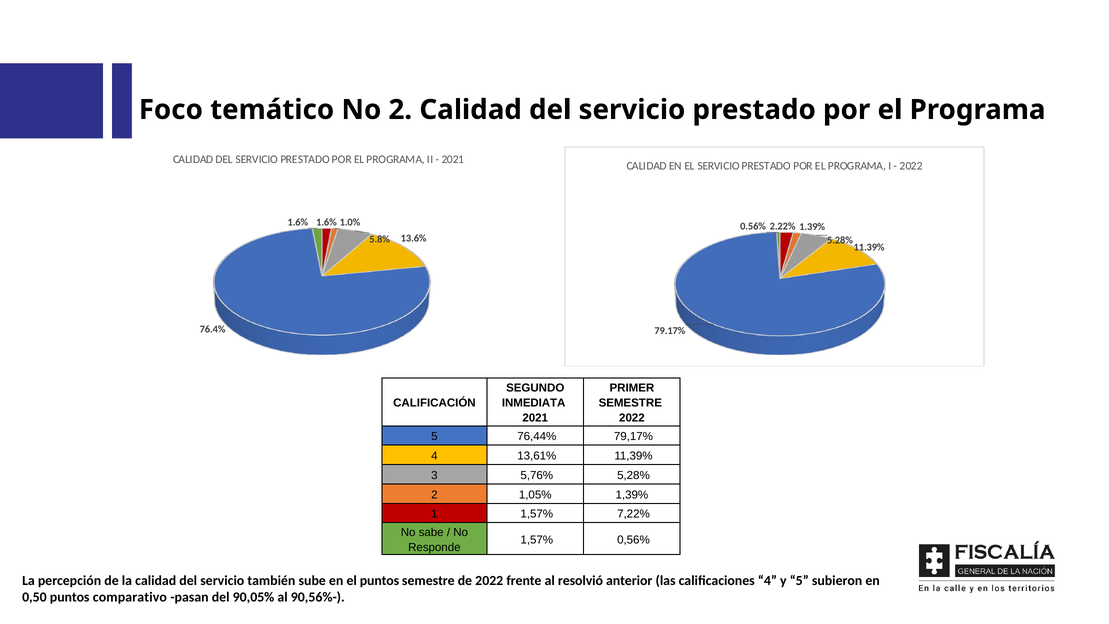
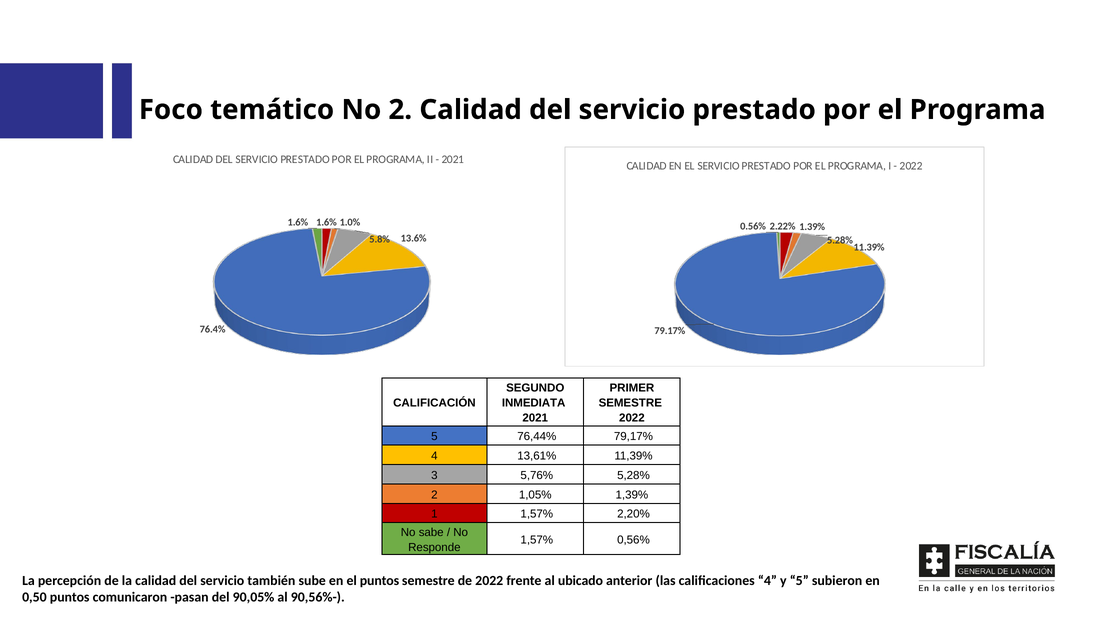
7,22%: 7,22% -> 2,20% (633, 514)
resolvió: resolvió -> ubicado (580, 580)
comparativo: comparativo -> comunicaron (130, 597)
